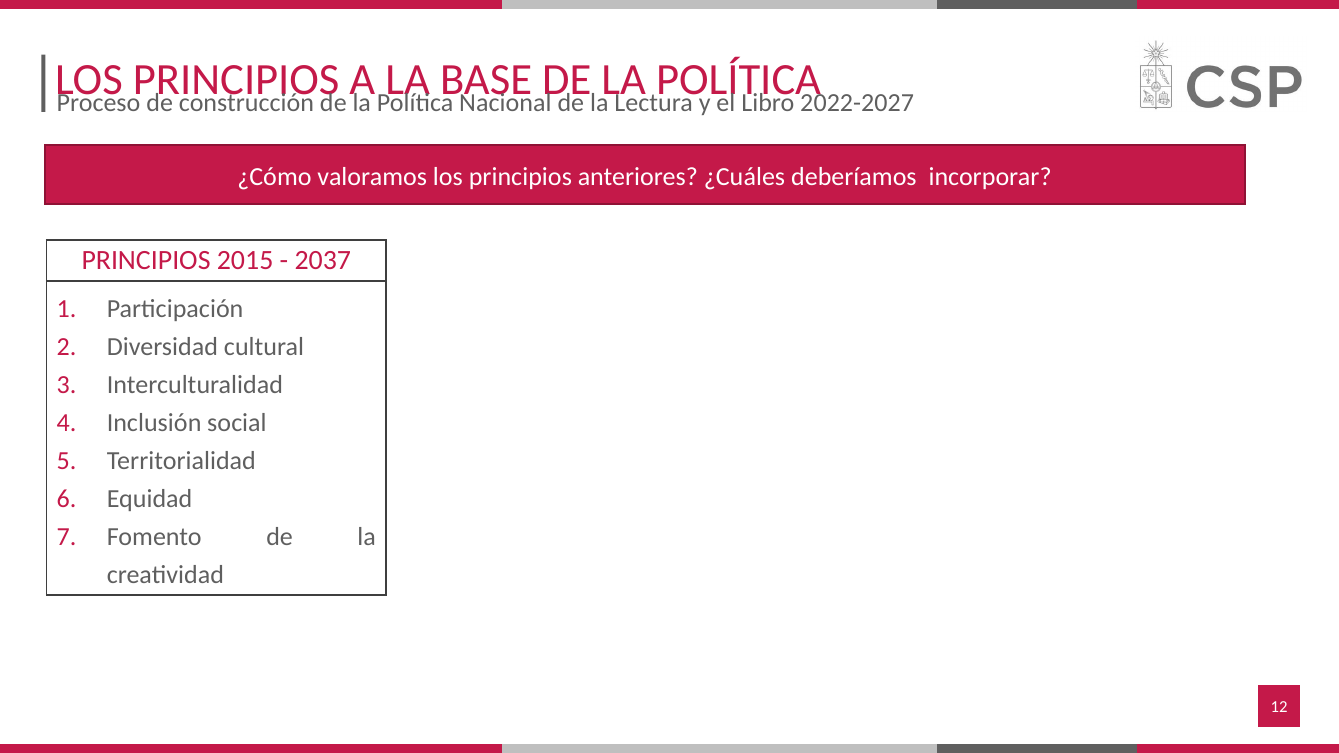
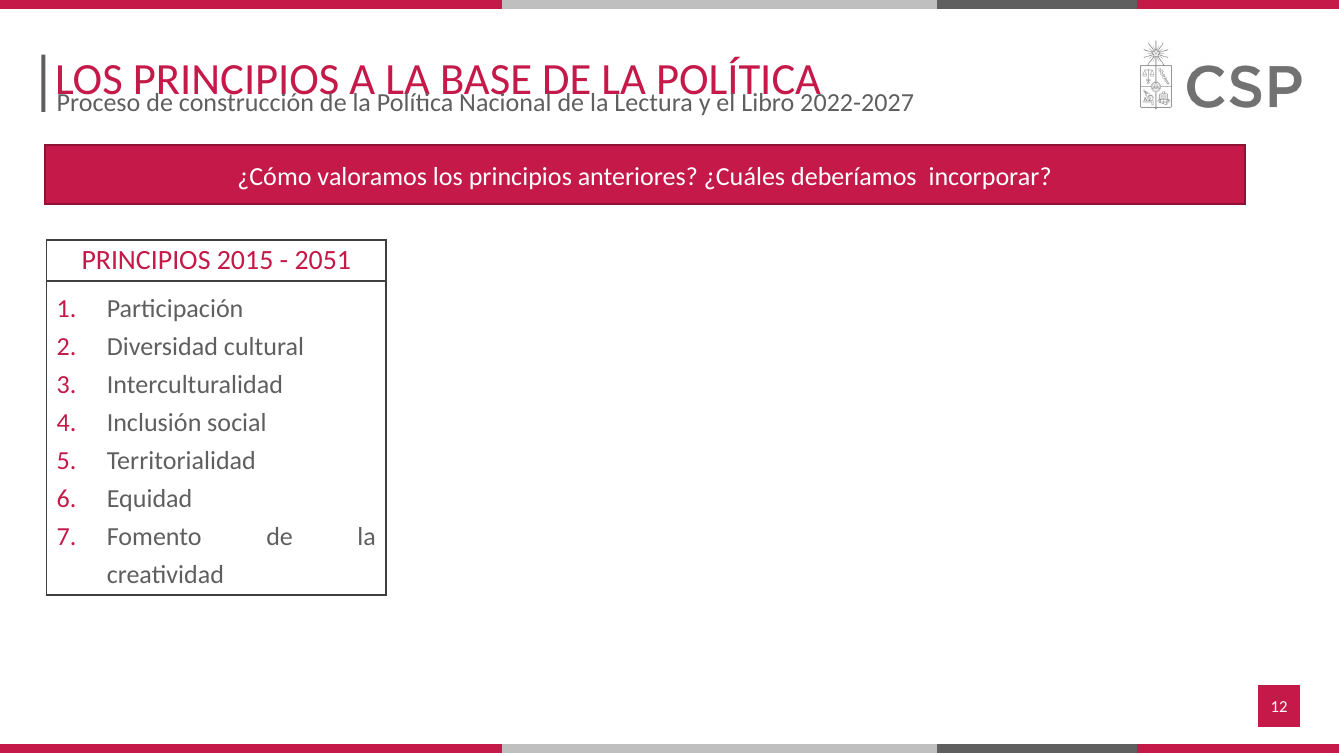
2037: 2037 -> 2051 (323, 261)
